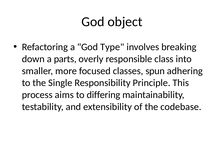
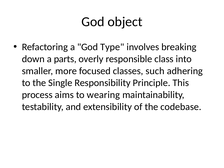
spun: spun -> such (155, 71)
differing: differing -> wearing (103, 95)
